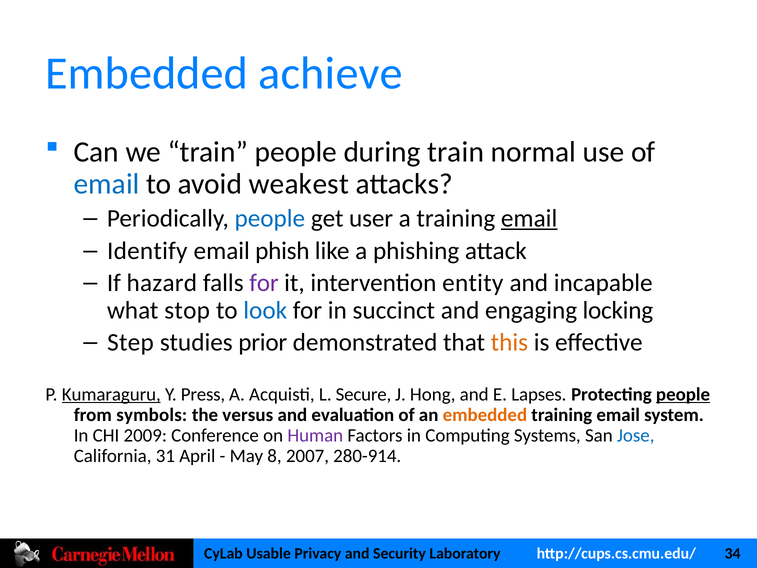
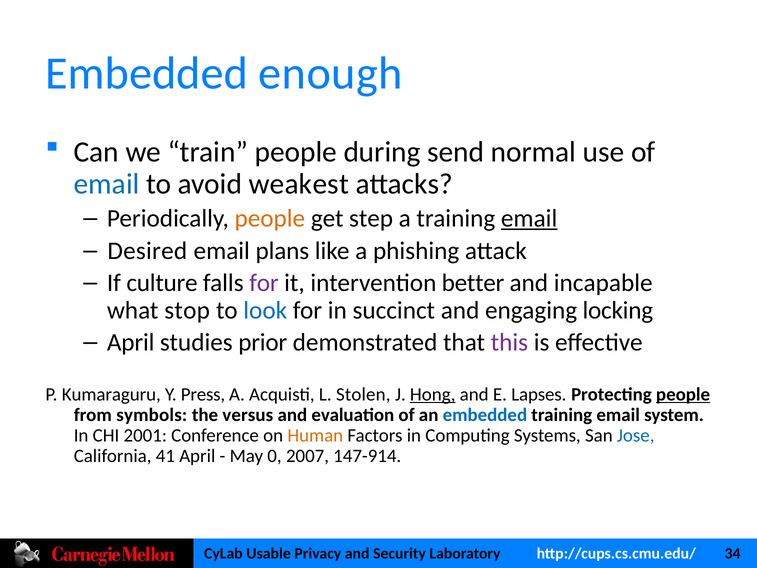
achieve: achieve -> enough (330, 73)
during train: train -> send (456, 152)
people colour: blue -> orange (270, 218)
user: user -> step (371, 218)
Identify: Identify -> Desired (147, 251)
phish: phish -> plans (282, 251)
hazard: hazard -> culture (162, 283)
entity: entity -> better (473, 283)
Step: Step -> April (131, 342)
this colour: orange -> purple (509, 342)
Kumaraguru underline: present -> none (111, 394)
Secure: Secure -> Stolen (363, 394)
Hong underline: none -> present (433, 394)
embedded colour: orange -> blue (485, 415)
2009: 2009 -> 2001 (145, 435)
Human colour: purple -> orange (315, 435)
31: 31 -> 41 (165, 456)
8: 8 -> 0 (275, 456)
280-914: 280-914 -> 147-914 (367, 456)
